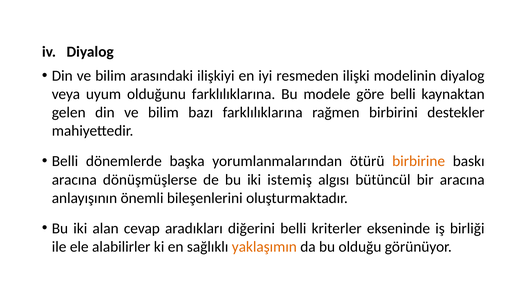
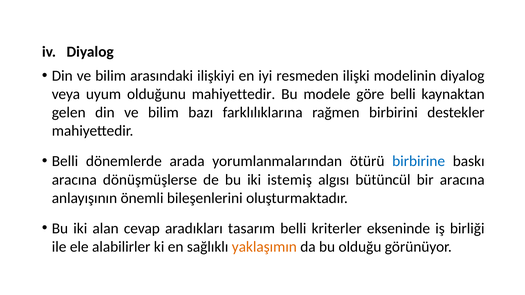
olduğunu farklılıklarına: farklılıklarına -> mahiyettedir (234, 94)
başka: başka -> arada (187, 161)
birbirine colour: orange -> blue (419, 161)
diğerini: diğerini -> tasarım (252, 229)
